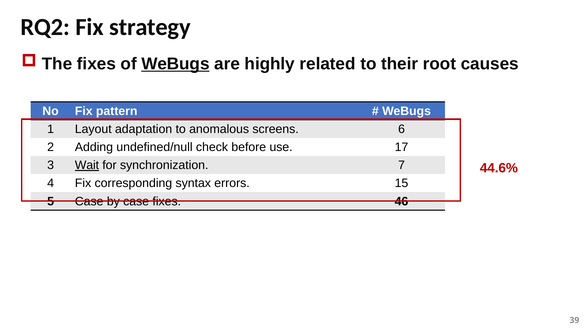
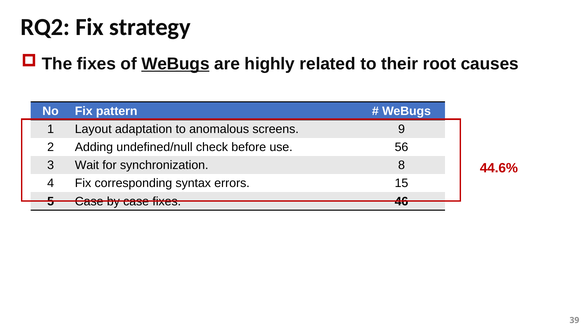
6: 6 -> 9 (402, 129)
17: 17 -> 56 (402, 147)
Wait underline: present -> none (87, 165)
7: 7 -> 8 (402, 165)
